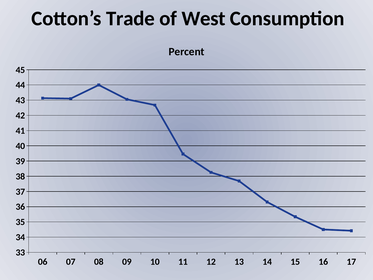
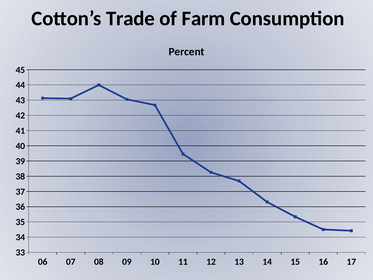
West: West -> Farm (203, 19)
